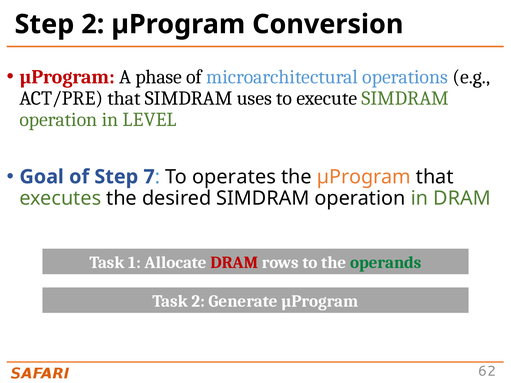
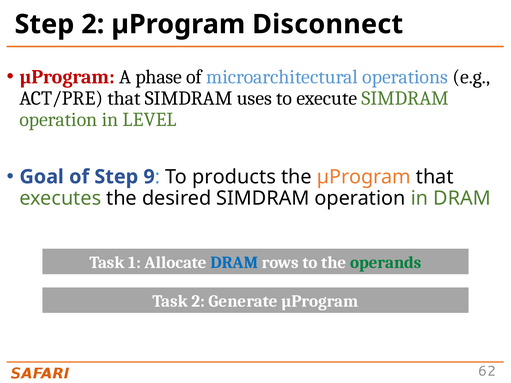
Conversion: Conversion -> Disconnect (328, 24)
7: 7 -> 9 (149, 177)
operates: operates -> products (234, 177)
DRAM colour: red -> blue (234, 263)
